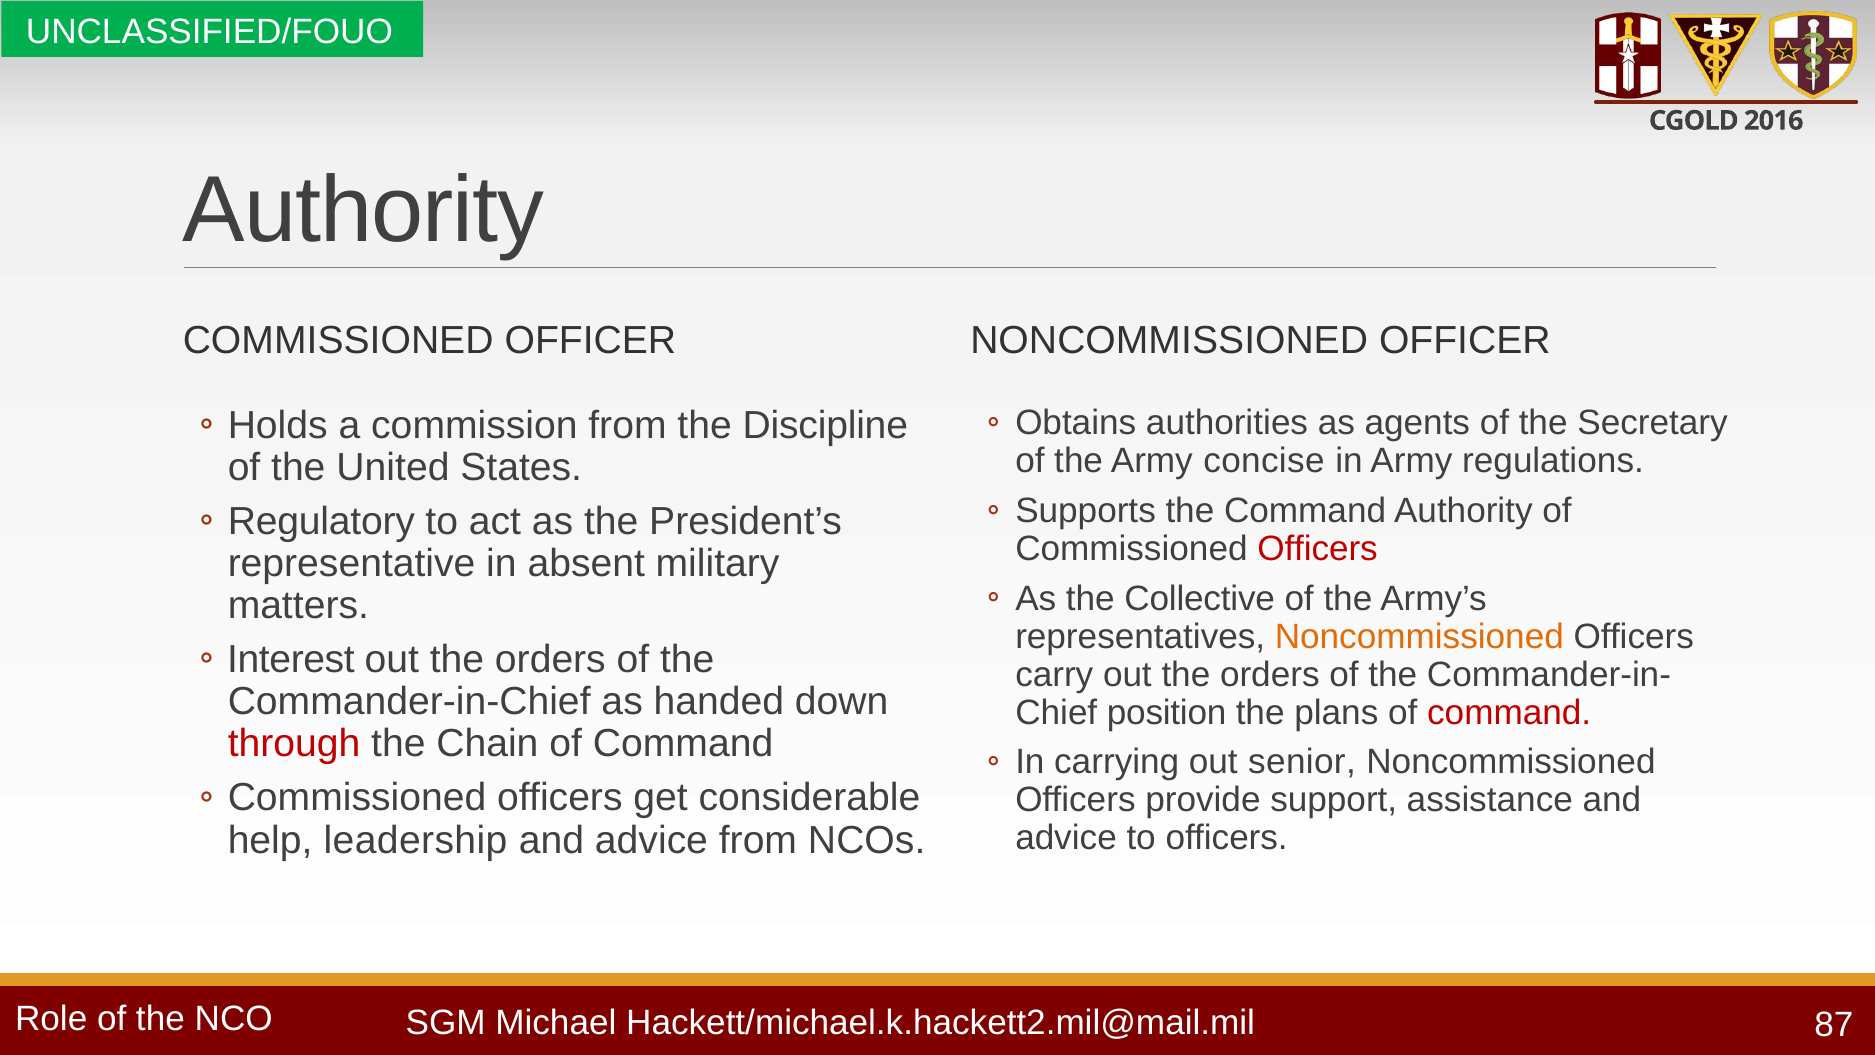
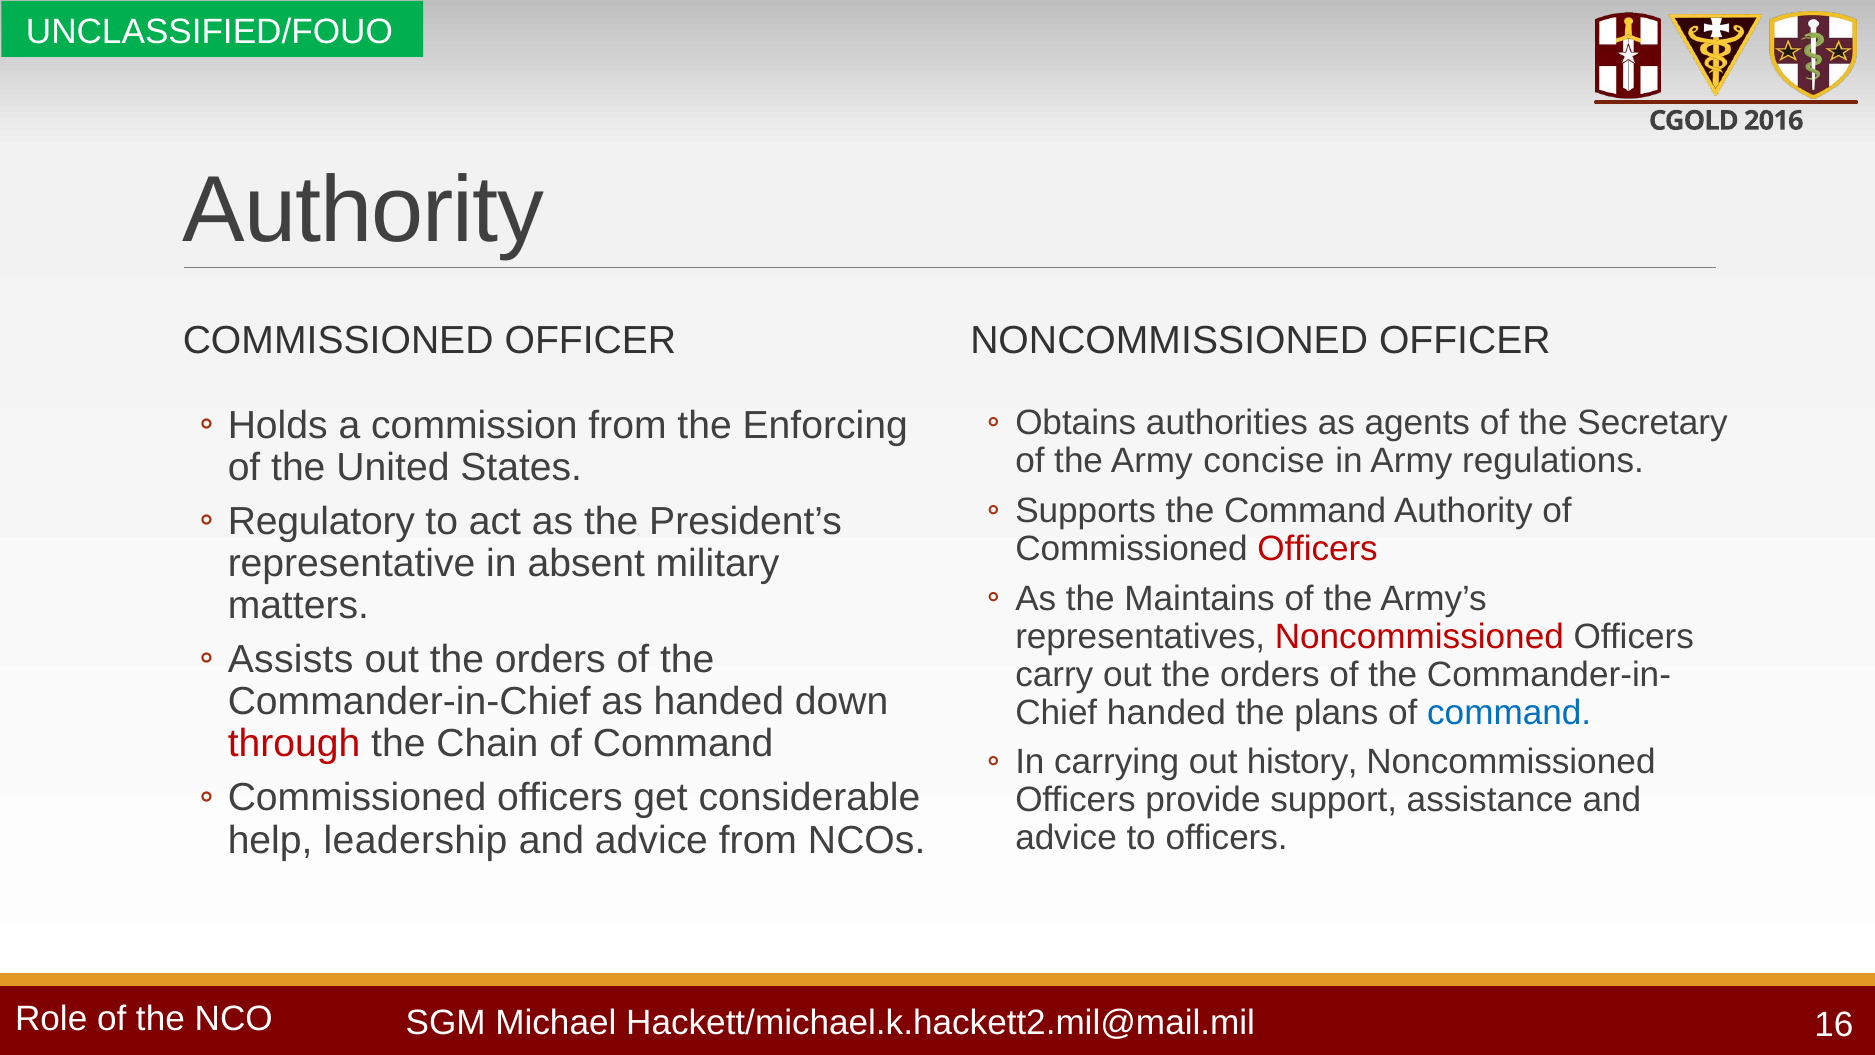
Discipline: Discipline -> Enforcing (825, 425)
Collective: Collective -> Maintains (1200, 598)
Noncommissioned colour: orange -> red (1419, 636)
Interest: Interest -> Assists (291, 659)
position: position -> handed (1166, 712)
command colour: red -> blue (1509, 712)
senior: senior -> history (1302, 762)
87: 87 -> 16 (1834, 1024)
